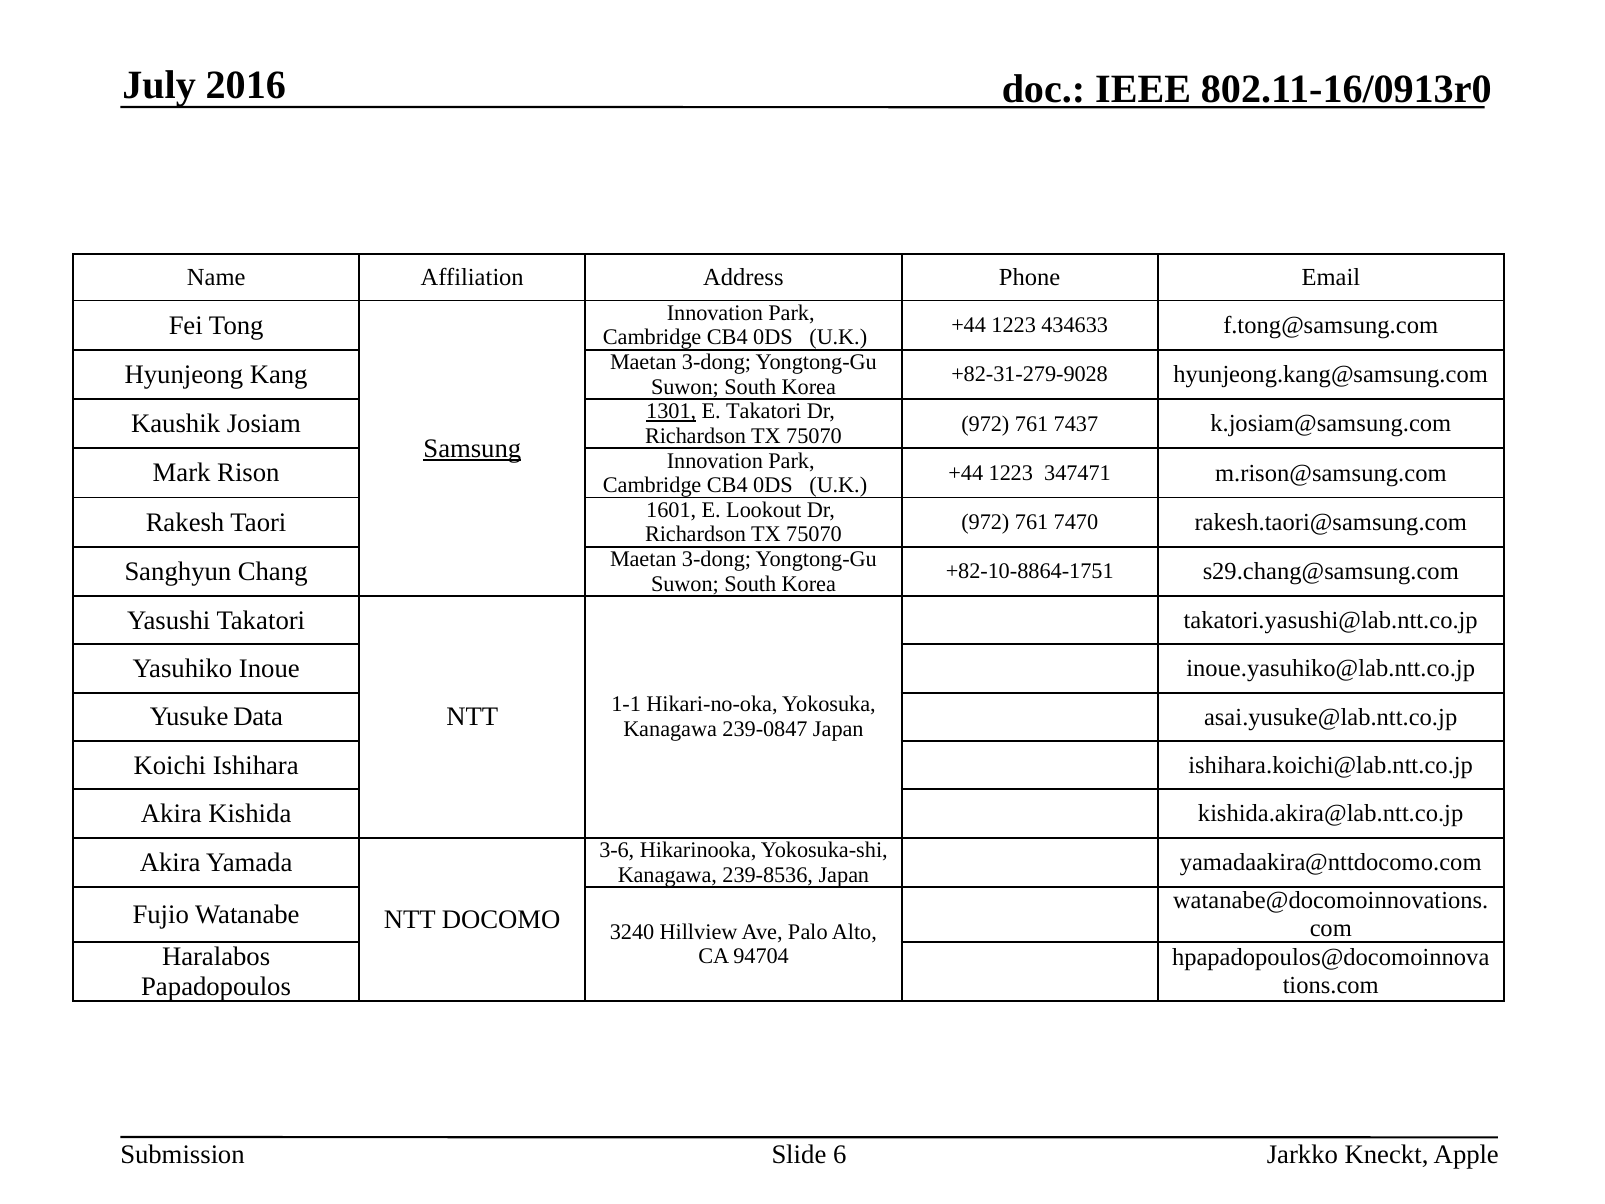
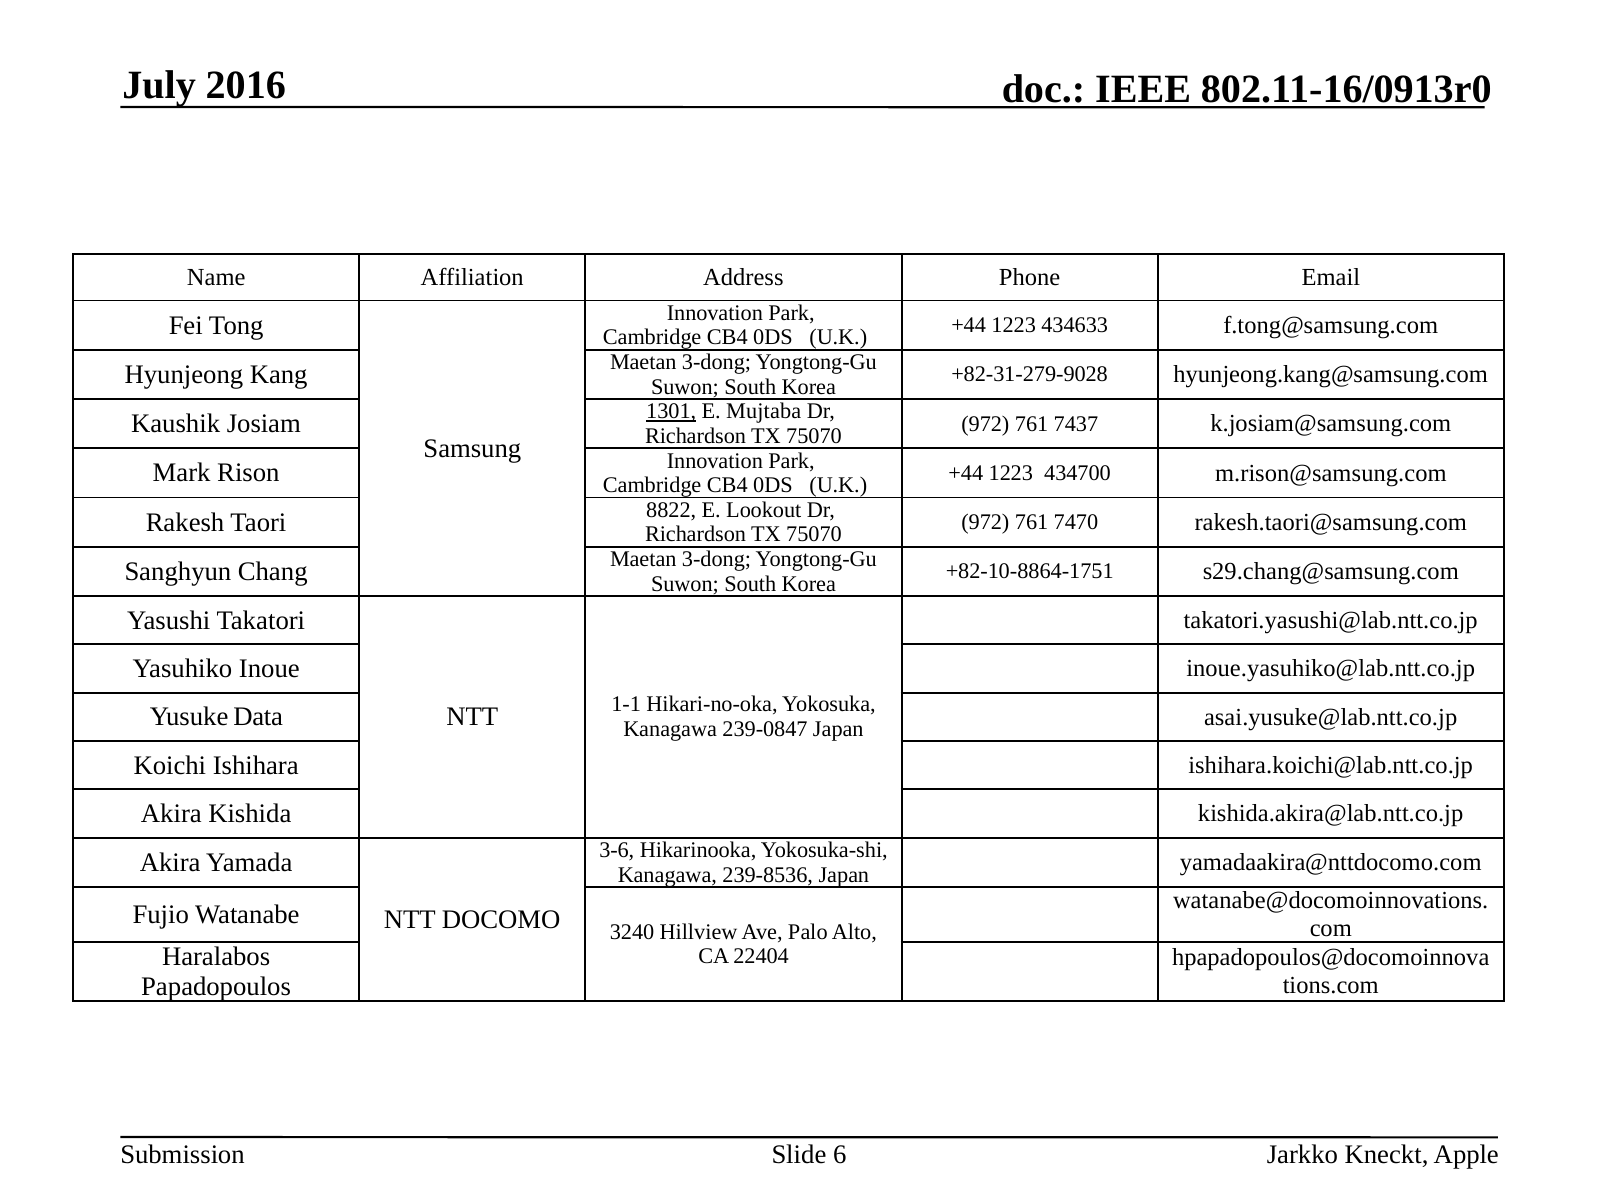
E Takatori: Takatori -> Mujtaba (764, 411)
Samsung underline: present -> none (472, 448)
347471: 347471 -> 434700 (1077, 473)
1601: 1601 -> 8822 (671, 510)
94704: 94704 -> 22404 (761, 956)
